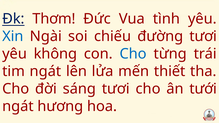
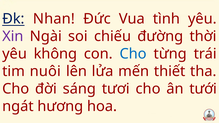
Thơm: Thơm -> Nhan (54, 19)
Xin colour: blue -> purple (13, 36)
đường tươi: tươi -> thời (203, 36)
tim ngát: ngát -> nuôi (45, 71)
